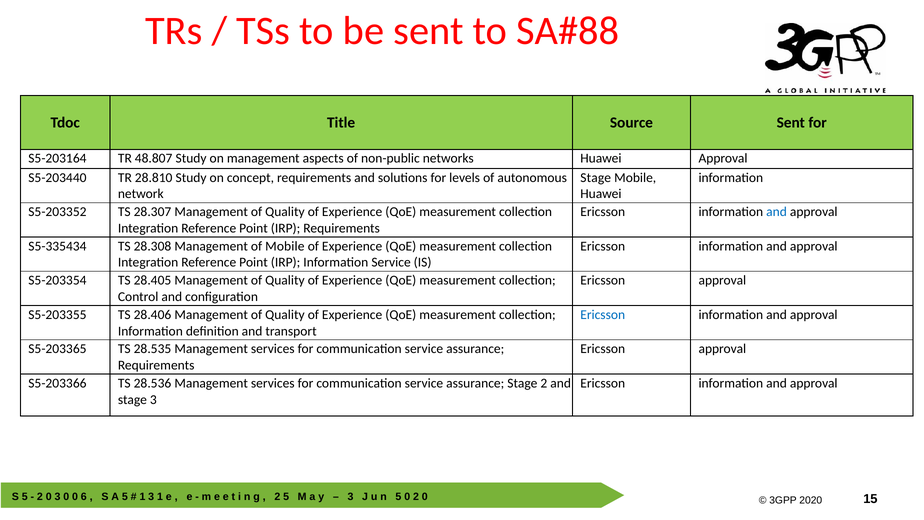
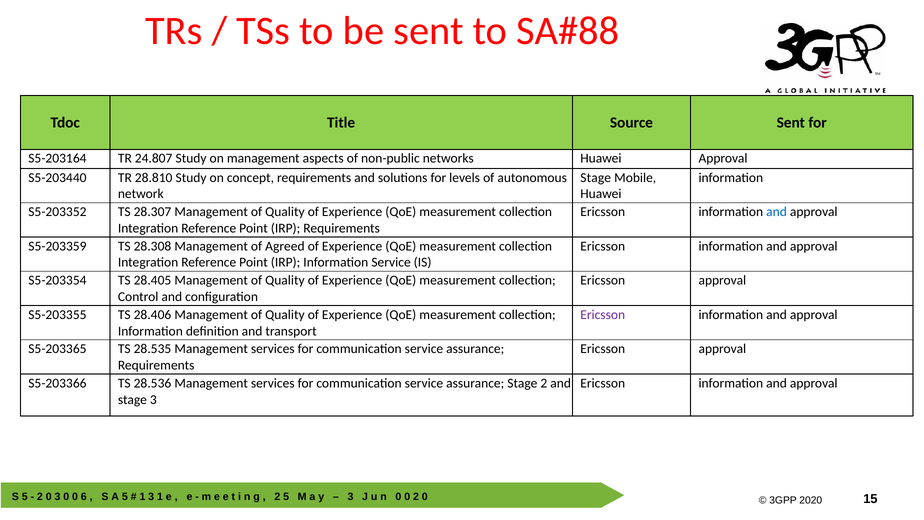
48.807: 48.807 -> 24.807 (154, 158)
S5-335434: S5-335434 -> S5-203359 (57, 246)
of Mobile: Mobile -> Agreed (285, 246)
Ericsson colour: blue -> purple (603, 314)
5: 5 -> 0 (398, 496)
